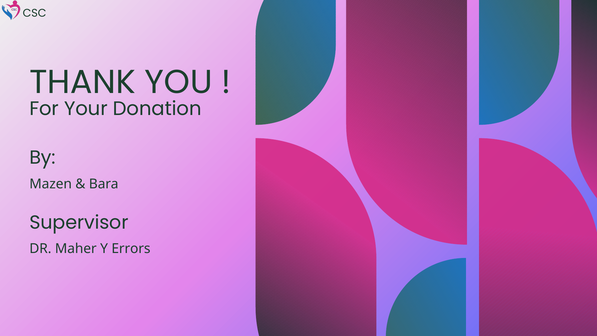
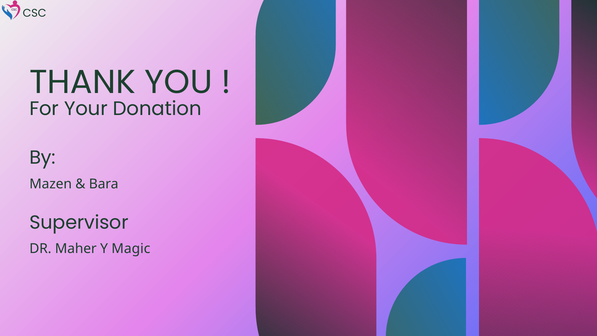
Errors: Errors -> Magic (131, 249)
